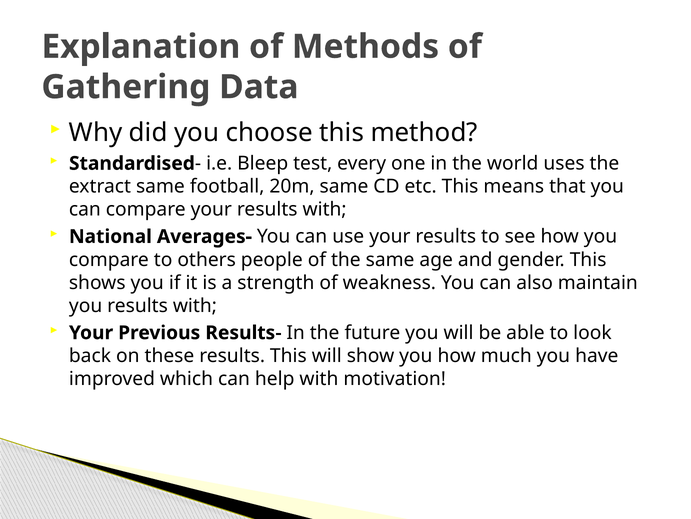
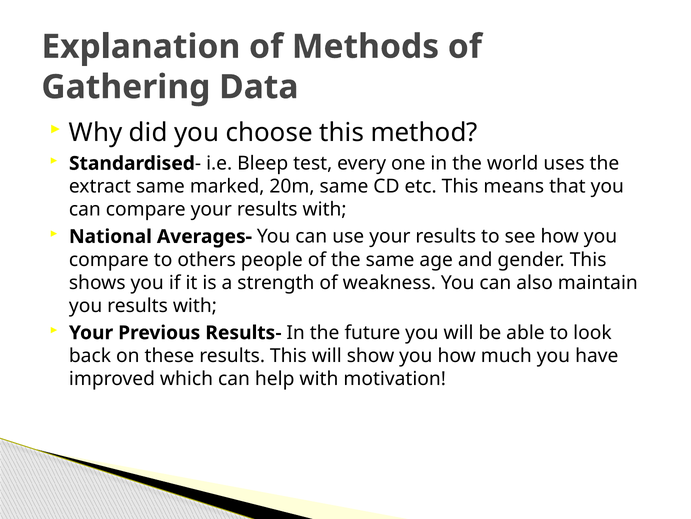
football: football -> marked (227, 186)
